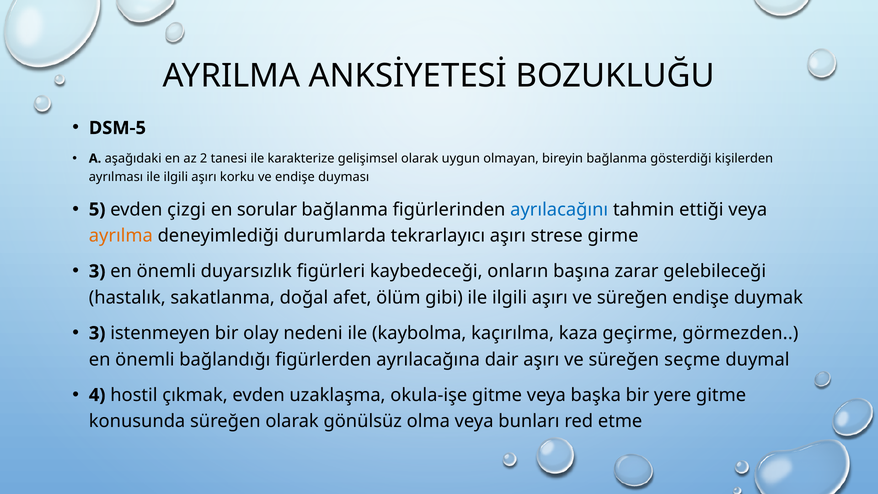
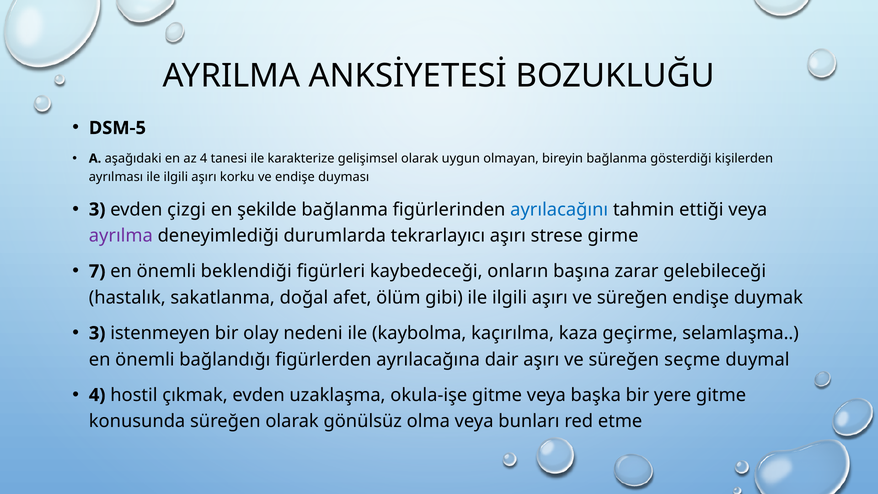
az 2: 2 -> 4 (204, 158)
5: 5 -> 3 (97, 209)
sorular: sorular -> şekilde (267, 209)
ayrılma colour: orange -> purple (121, 236)
3: 3 -> 7 (97, 271)
duyarsızlık: duyarsızlık -> beklendiği (246, 271)
görmezden: görmezden -> selamlaşma (741, 333)
